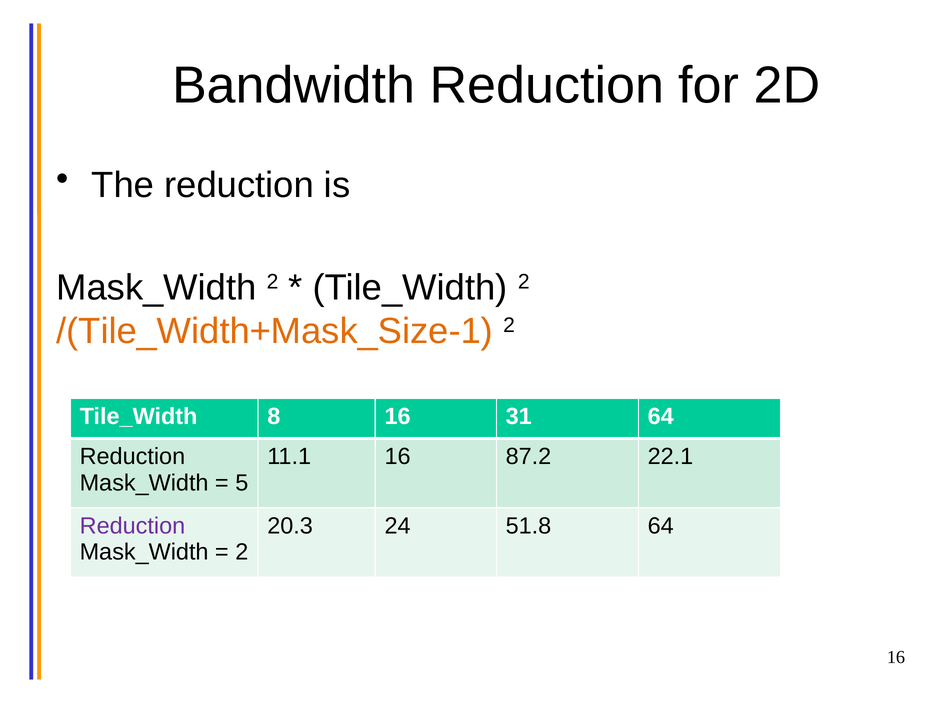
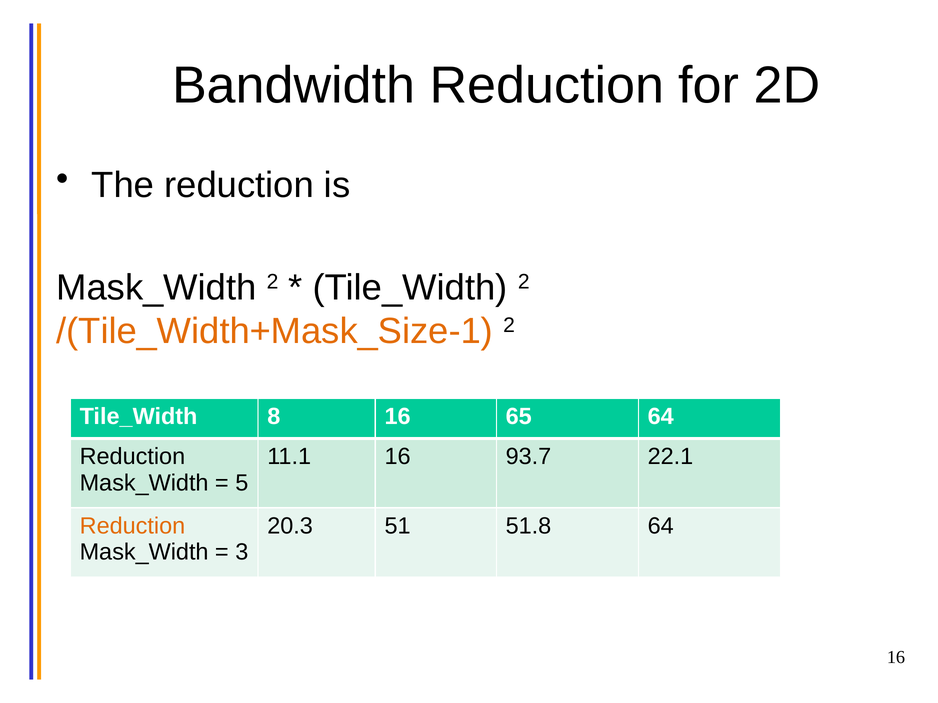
31: 31 -> 65 (519, 417)
87.2: 87.2 -> 93.7 (528, 457)
Reduction colour: purple -> orange (132, 526)
24: 24 -> 51 (398, 526)
2: 2 -> 3 (242, 553)
